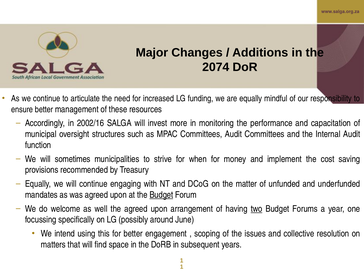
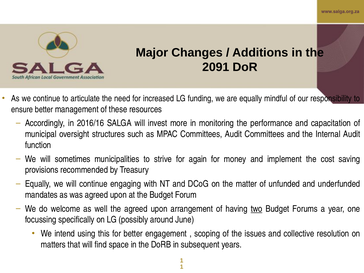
2074: 2074 -> 2091 (216, 67)
2002/16: 2002/16 -> 2016/16 (91, 123)
when: when -> again (198, 159)
Budget underline: present -> none (161, 195)
